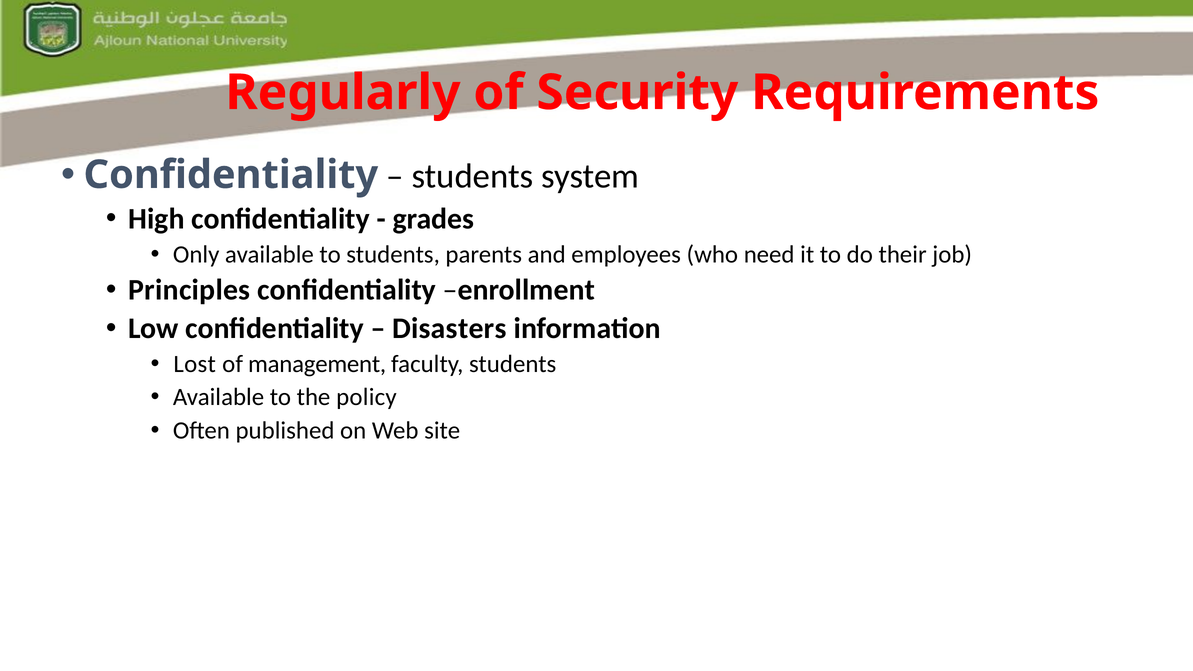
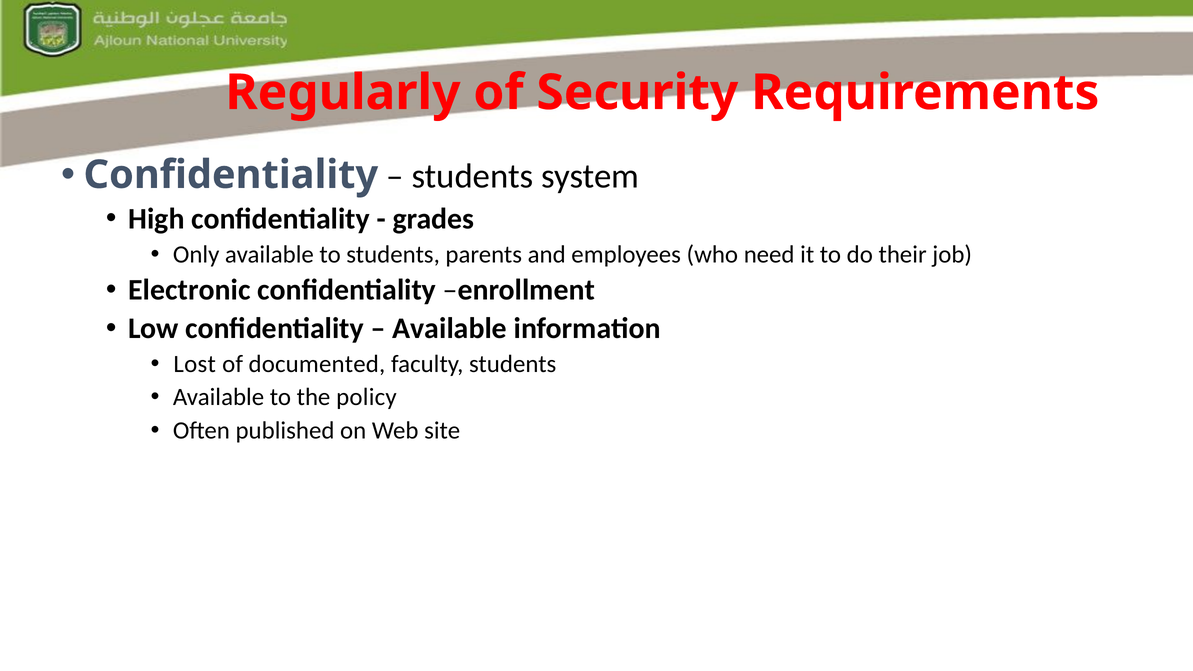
Principles: Principles -> Electronic (189, 290)
Disasters: Disasters -> Available (450, 329)
management: management -> documented (317, 364)
